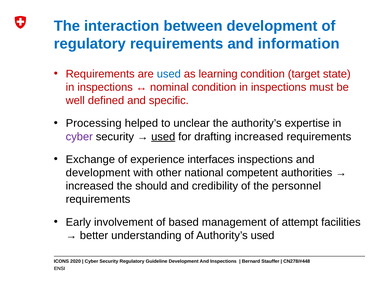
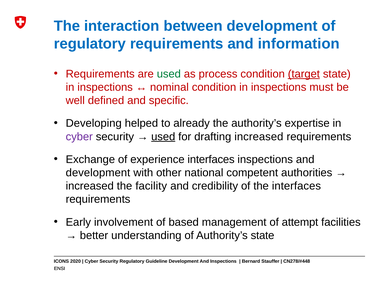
used colour: blue -> green (169, 74)
learning: learning -> process (218, 74)
target underline: none -> present (304, 74)
Processing: Processing -> Developing (94, 123)
unclear: unclear -> already (192, 123)
should: should -> facility (151, 186)
the personnel: personnel -> interfaces (296, 186)
Authority’s used: used -> state (263, 235)
